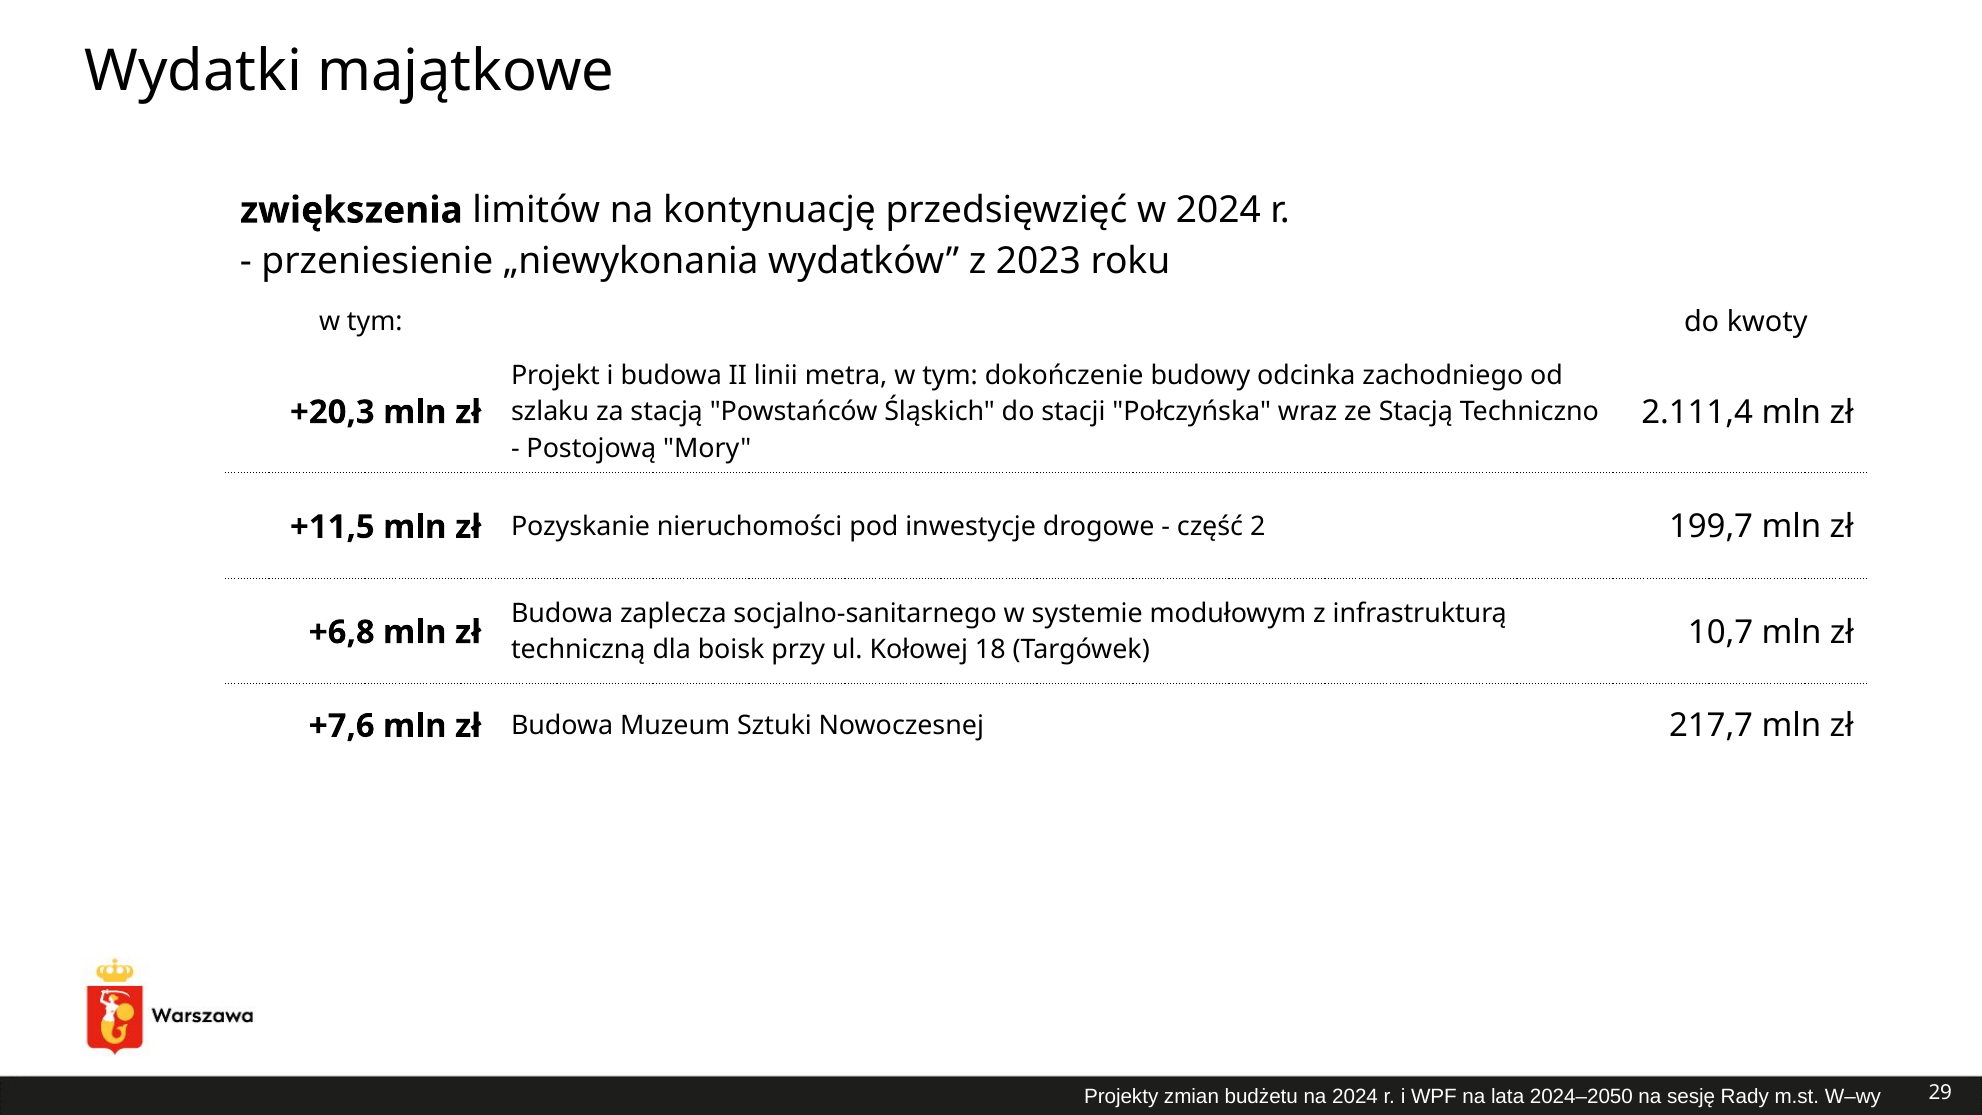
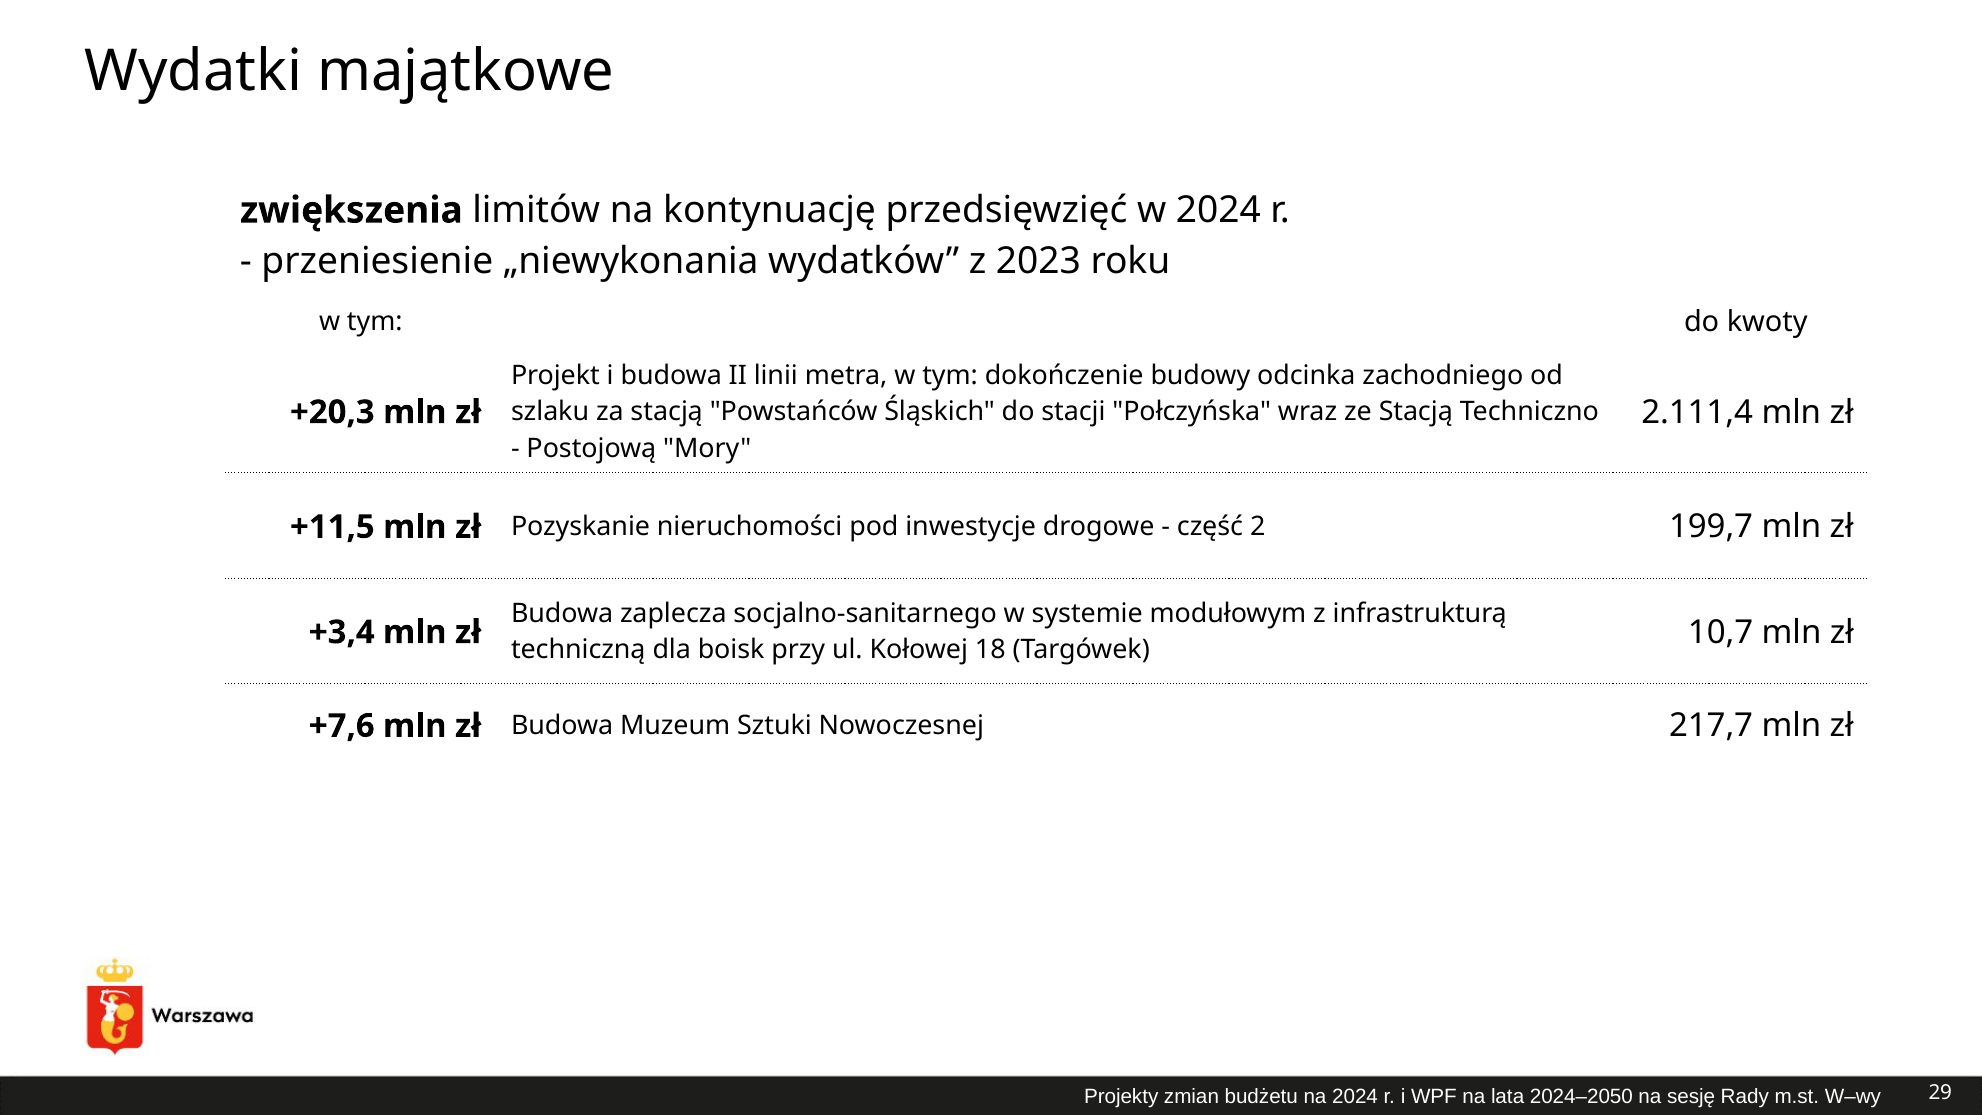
+6,8: +6,8 -> +3,4 (342, 632)
